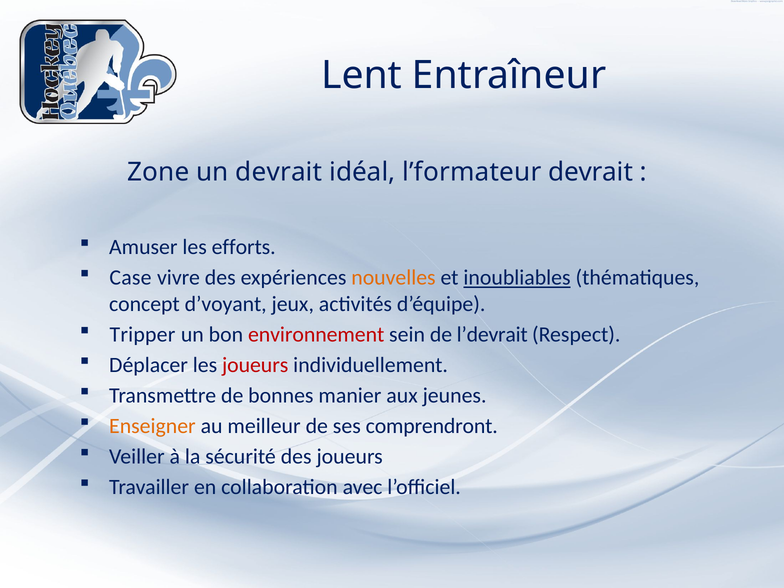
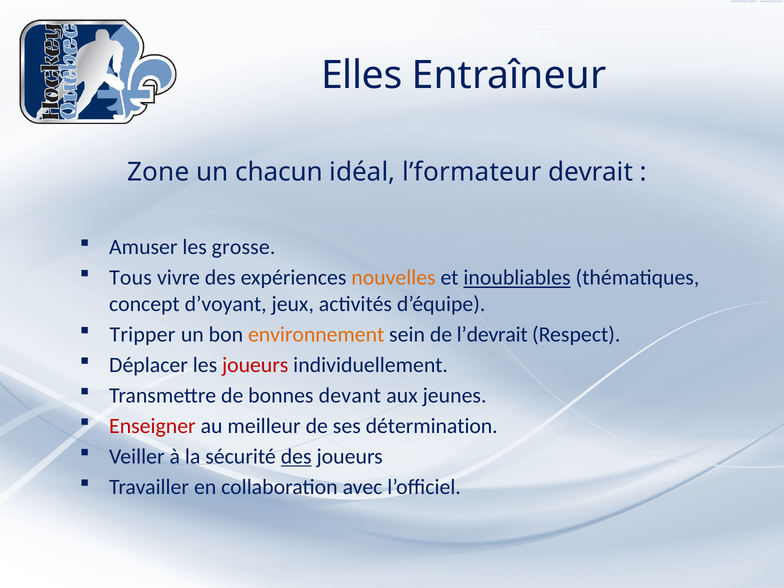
Lent: Lent -> Elles (362, 75)
un devrait: devrait -> chacun (279, 172)
efforts: efforts -> grosse (244, 247)
Case: Case -> Tous (130, 278)
environnement colour: red -> orange (316, 334)
manier: manier -> devant (350, 395)
Enseigner colour: orange -> red (152, 426)
comprendront: comprendront -> détermination (432, 426)
des underline: none -> present (296, 457)
